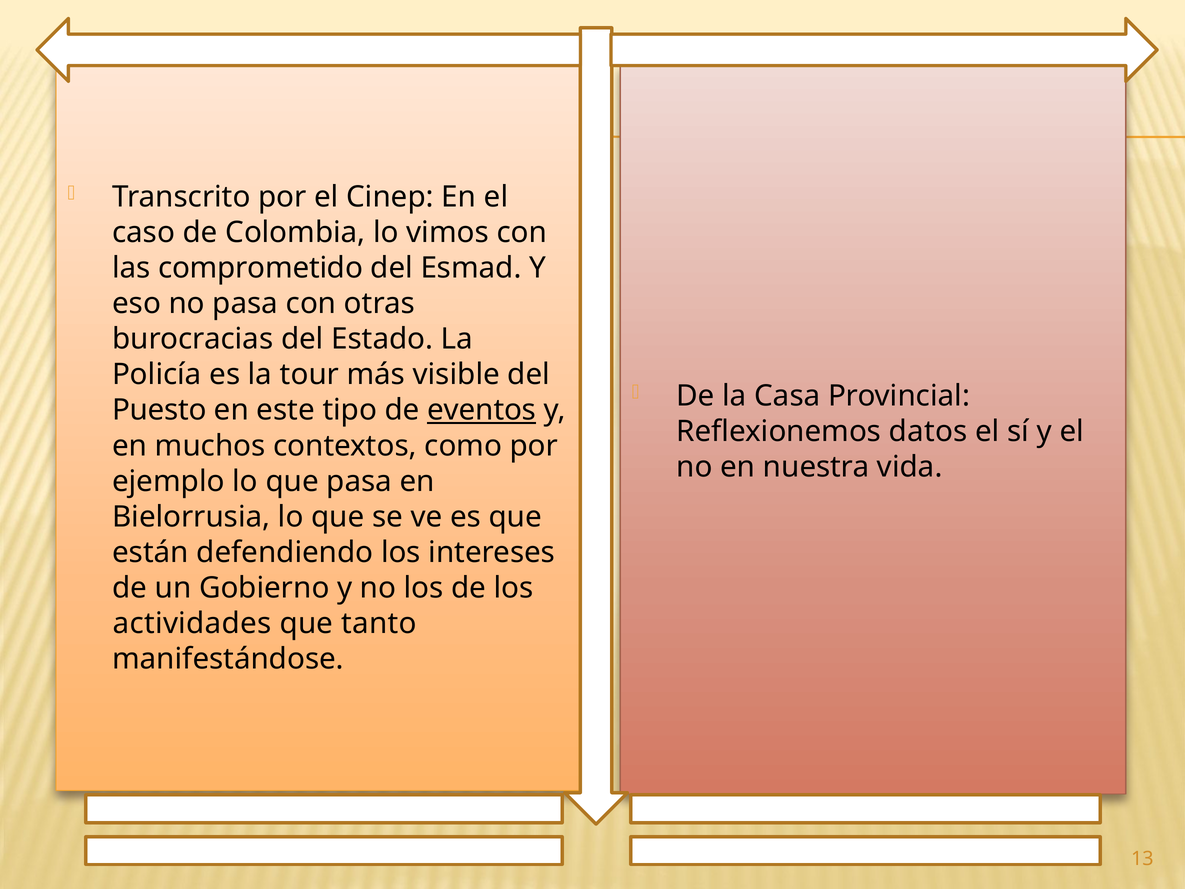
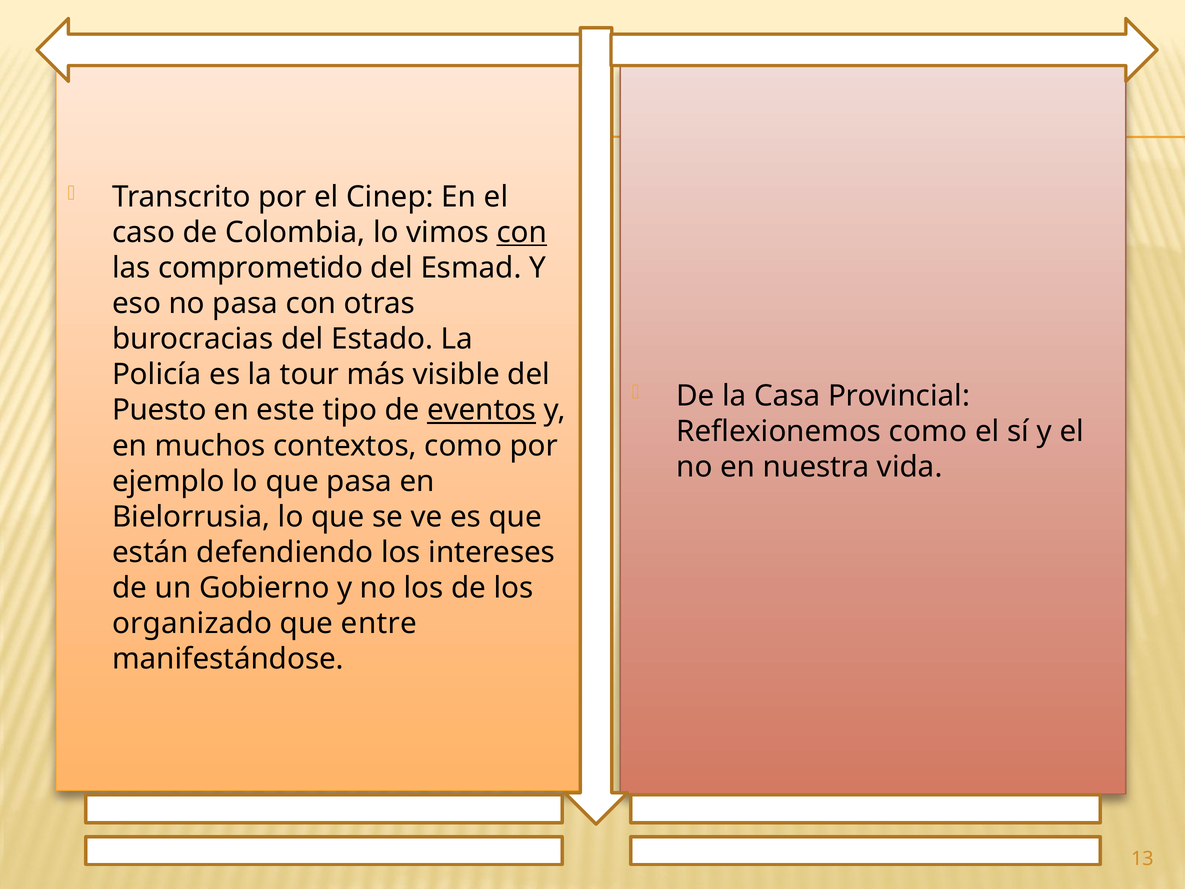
con underline: none -> present (522, 232)
Reflexionemos datos: datos -> como (928, 431)
actividades: actividades -> organizado (192, 623)
tanto: tanto -> entre (379, 623)
